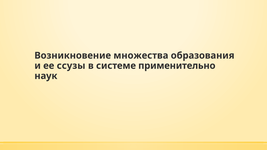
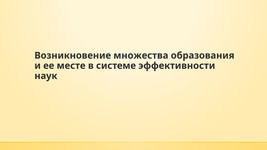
ссузы: ссузы -> месте (71, 66)
применительно: применительно -> эффективности (177, 66)
